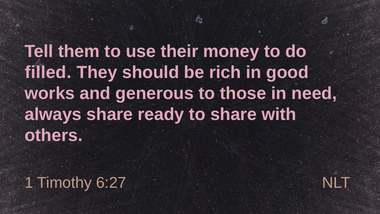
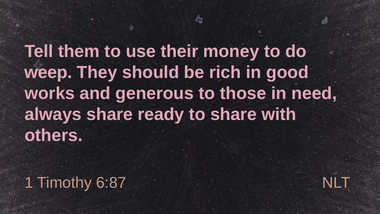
filled: filled -> weep (48, 72)
6:27: 6:27 -> 6:87 (111, 182)
